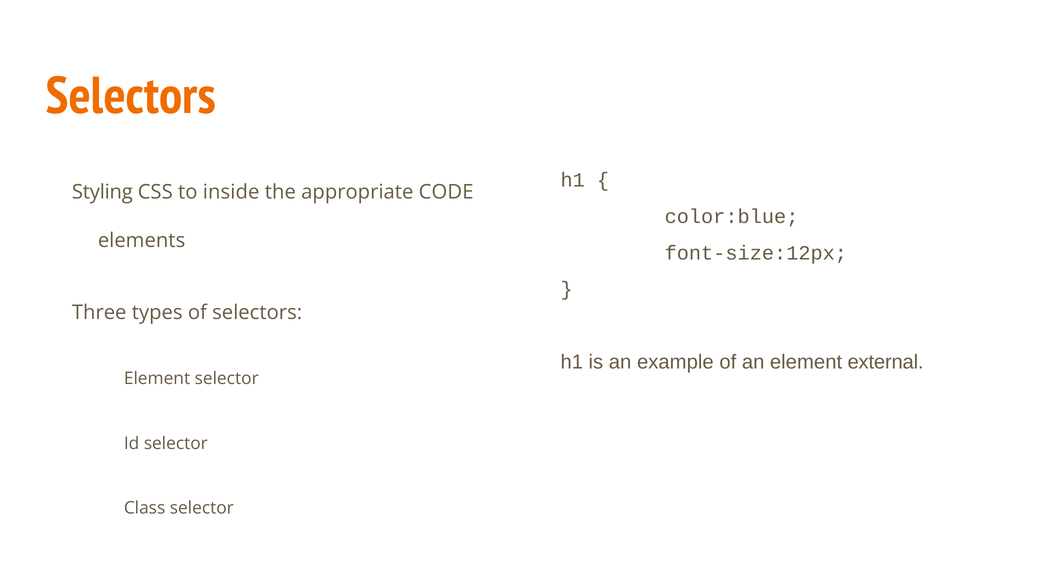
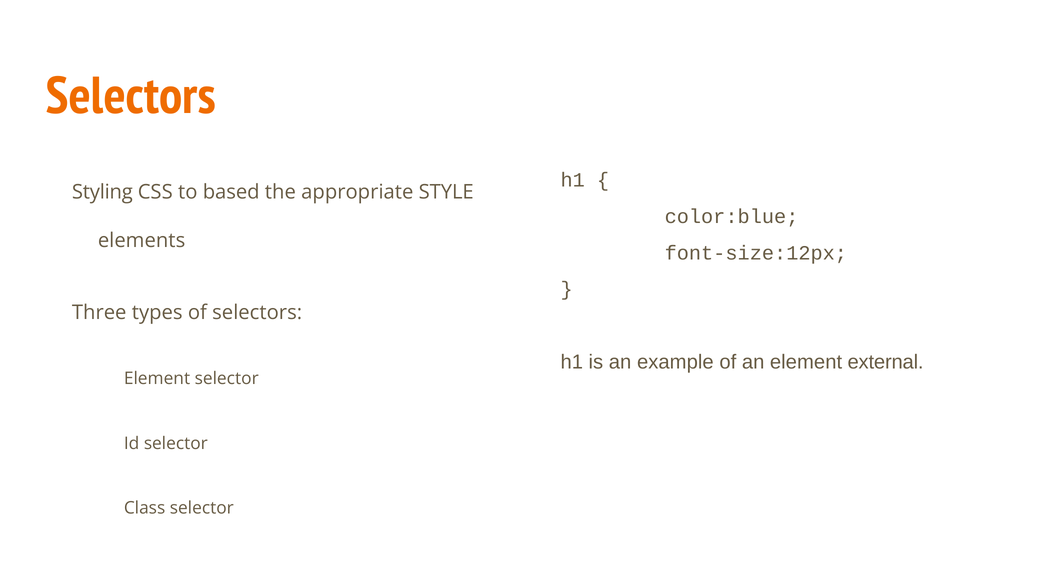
inside: inside -> based (231, 192)
CODE: CODE -> STYLE (446, 192)
